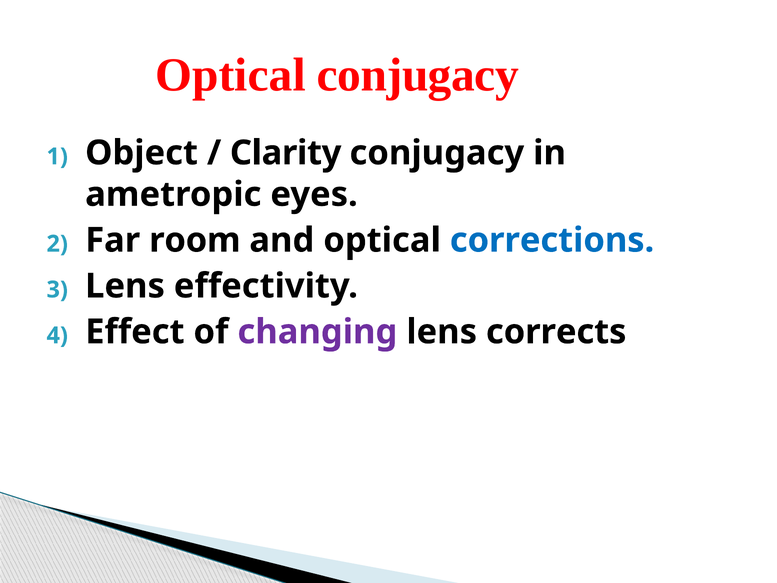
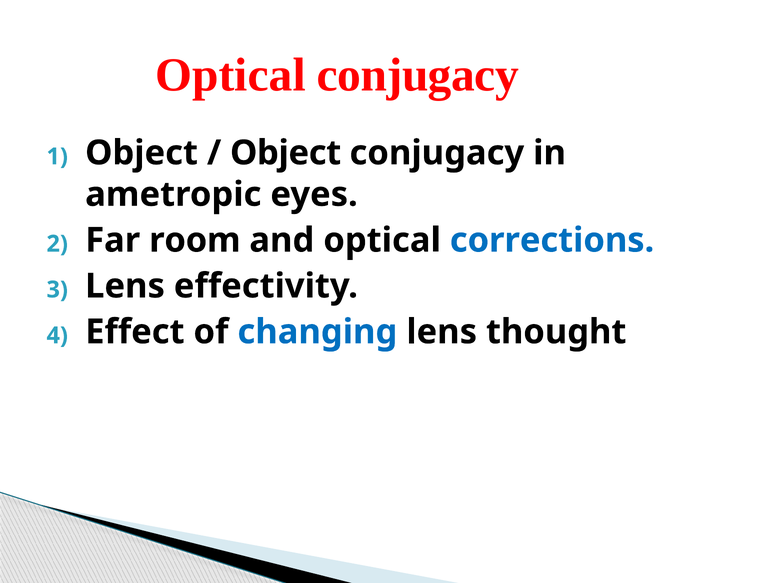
Clarity: Clarity -> Object (286, 153)
changing colour: purple -> blue (317, 332)
corrects: corrects -> thought (556, 332)
